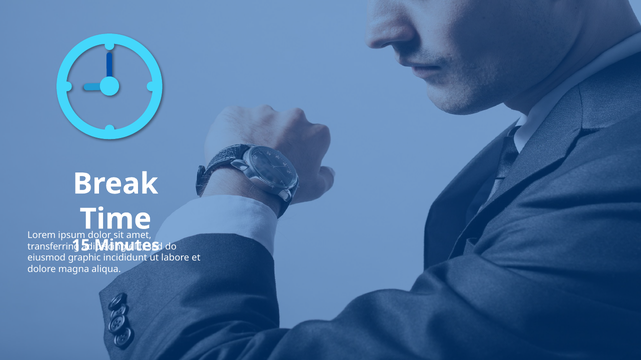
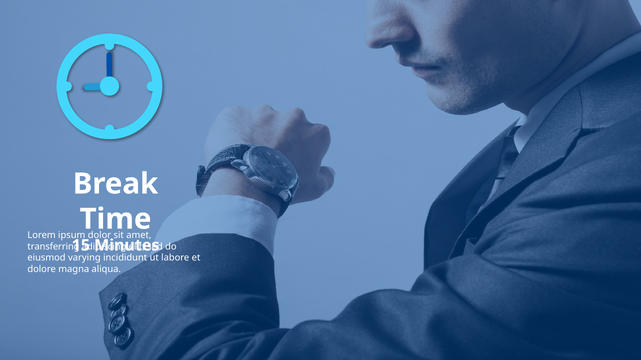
graphic: graphic -> varying (84, 258)
